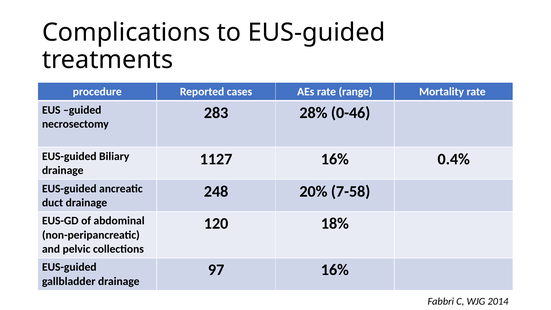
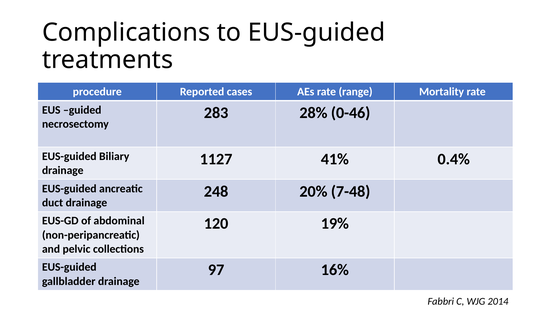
1127 16%: 16% -> 41% (335, 159)
7-58: 7-58 -> 7-48 (351, 191)
18%: 18% -> 19% (335, 224)
